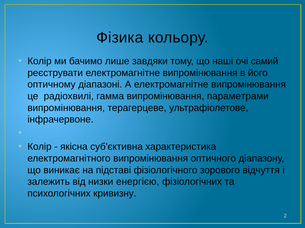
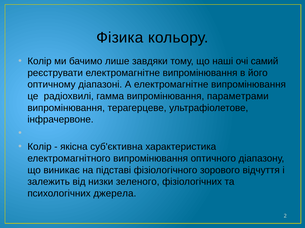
енергією: енергією -> зеленого (138, 182)
кривизну: кривизну -> джерела (115, 194)
